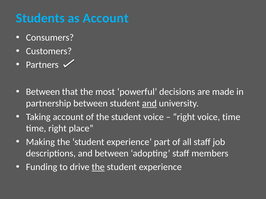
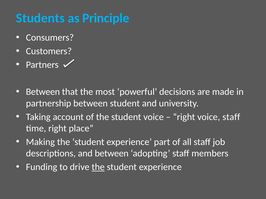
as Account: Account -> Principle (106, 18)
and underline: present -> none (149, 104)
voice time: time -> staff (231, 117)
